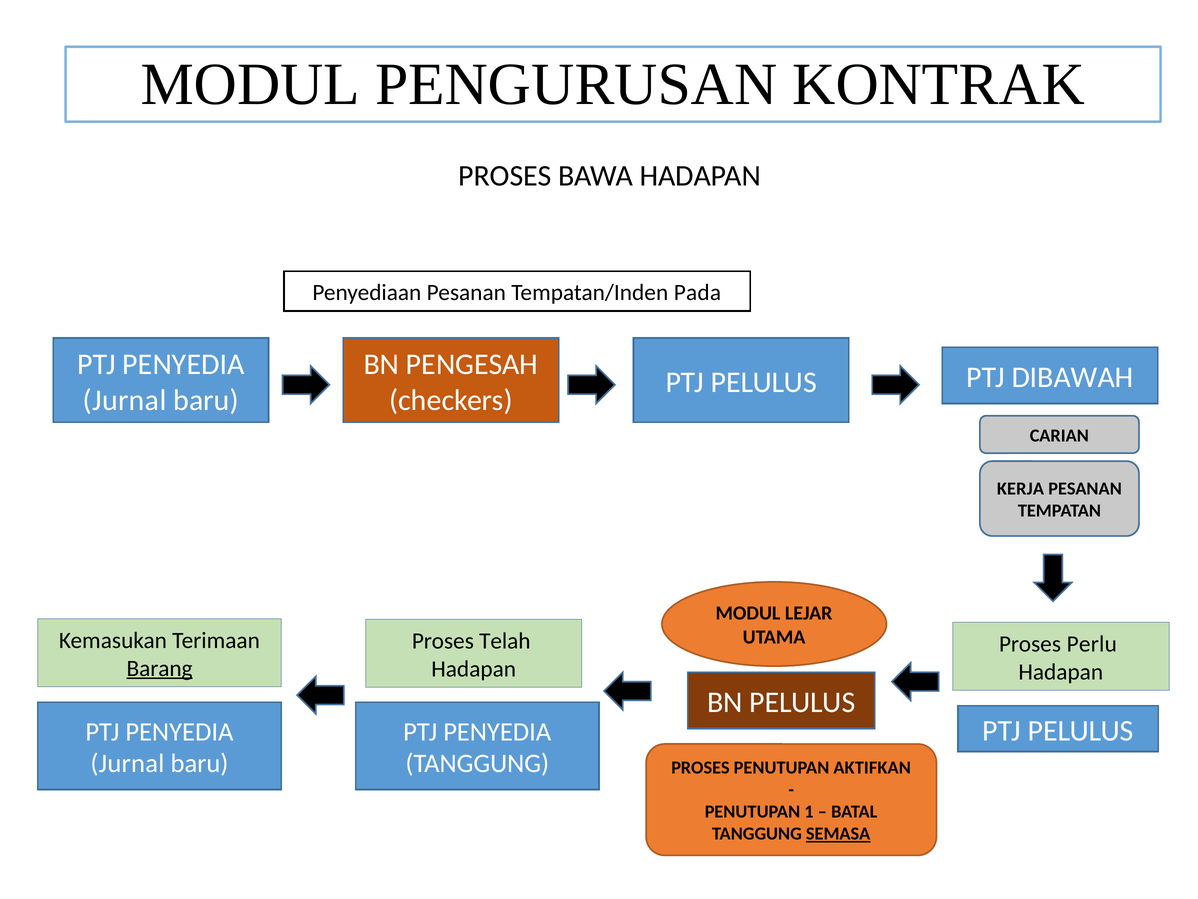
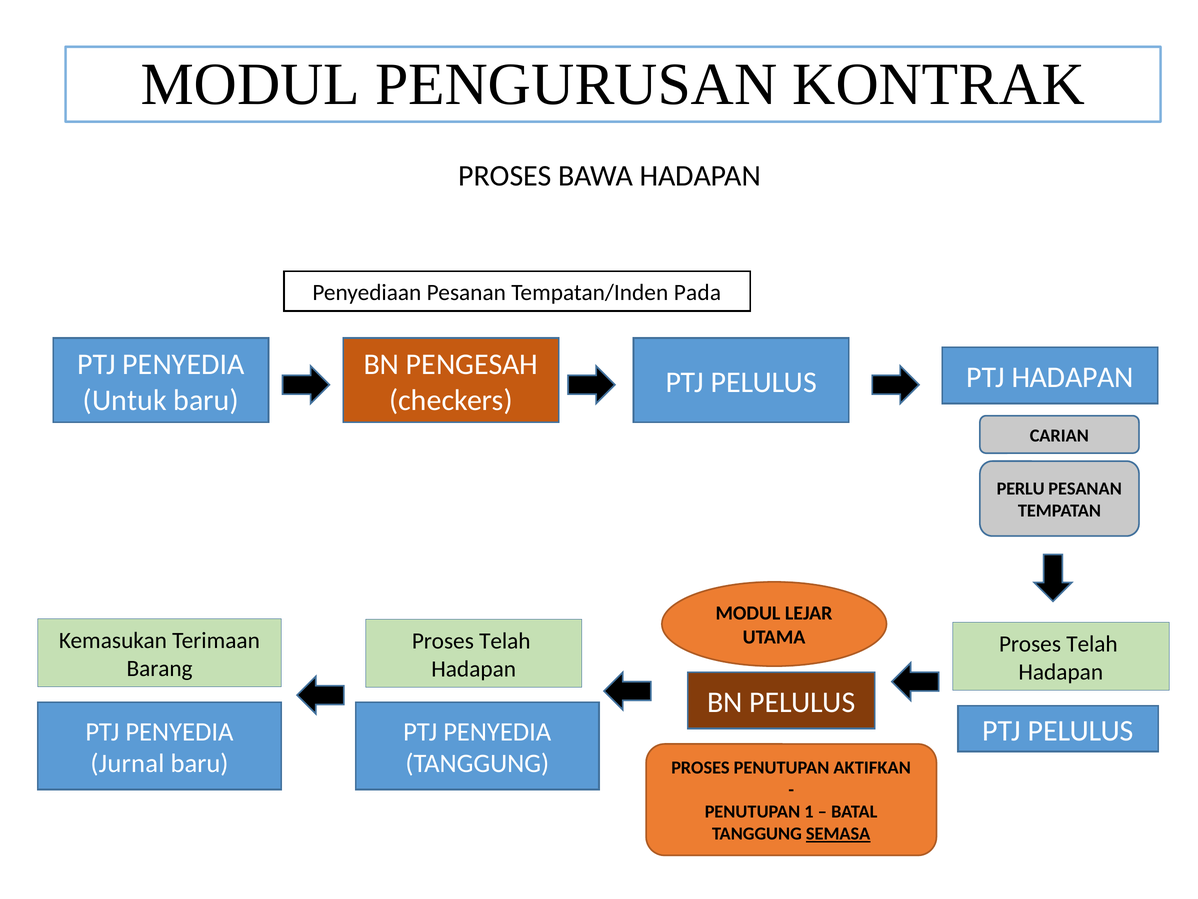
PTJ DIBAWAH: DIBAWAH -> HADAPAN (1073, 377)
Jurnal: Jurnal -> Untuk (125, 400)
KERJA: KERJA -> PERLU (1021, 489)
Perlu: Perlu -> Telah (1092, 644)
Barang underline: present -> none (160, 668)
